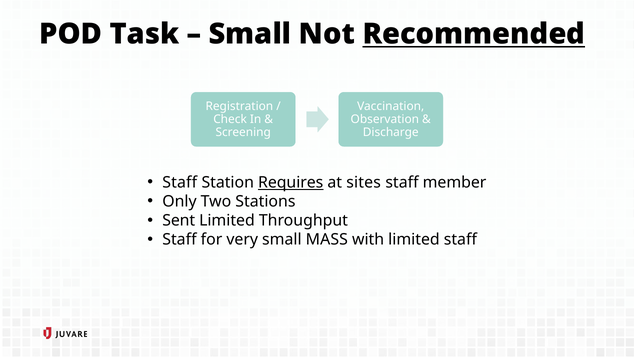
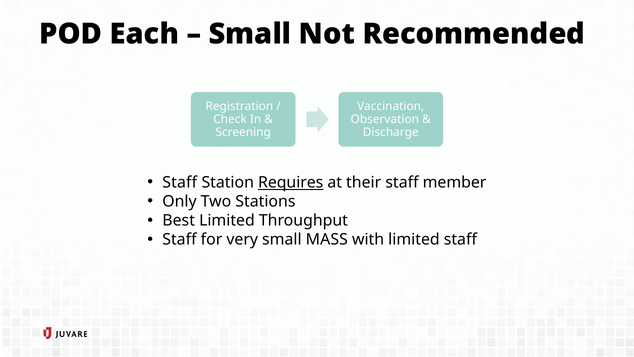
Task: Task -> Each (144, 34)
Recommended underline: present -> none (474, 34)
sites: sites -> their (364, 182)
Sent: Sent -> Best (179, 220)
